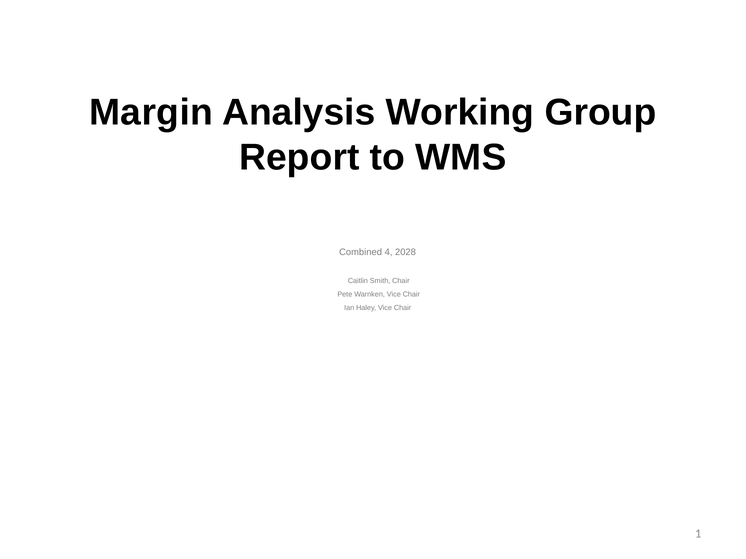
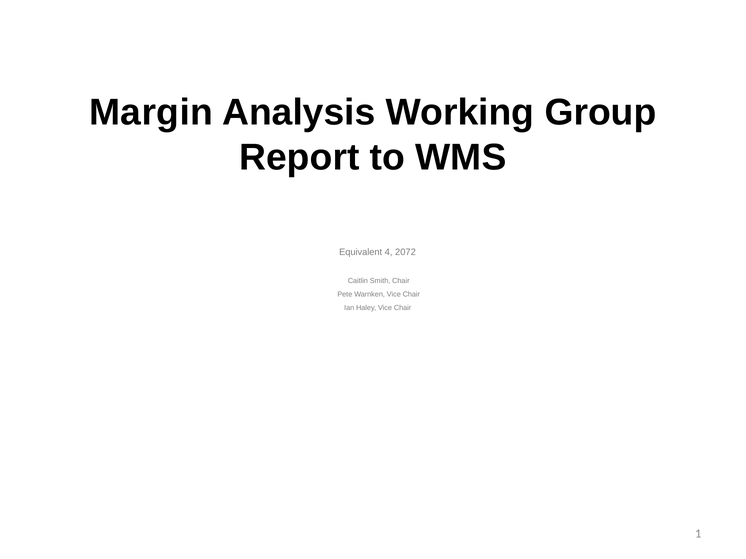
Combined: Combined -> Equivalent (361, 252)
2028: 2028 -> 2072 (405, 252)
